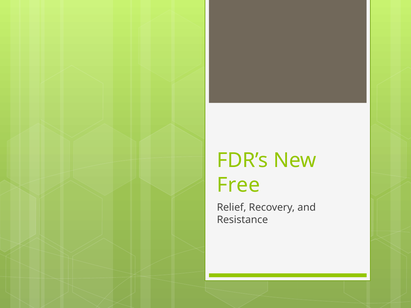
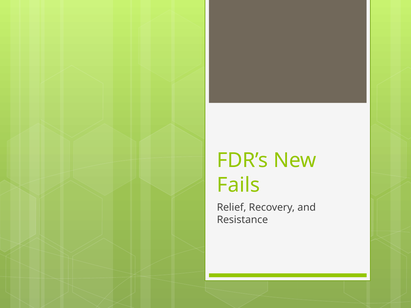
Free: Free -> Fails (238, 185)
